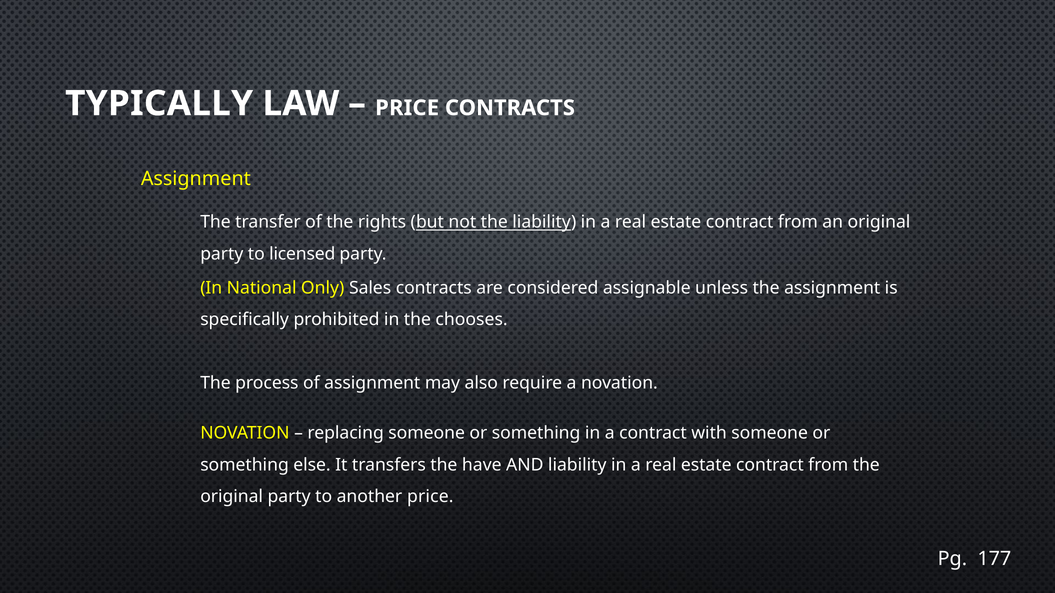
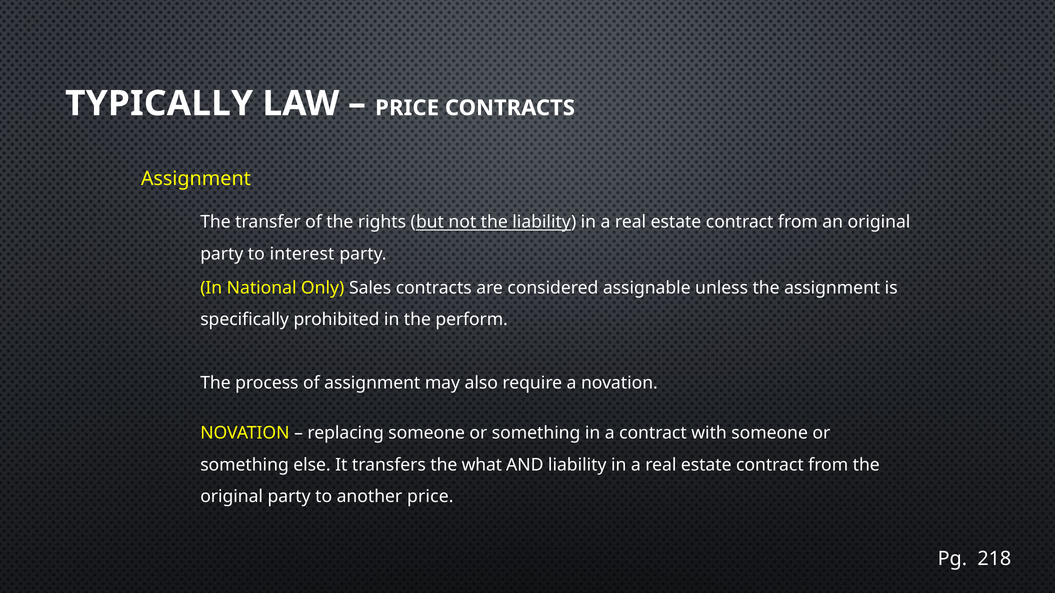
licensed: licensed -> interest (302, 254)
chooses: chooses -> perform (472, 320)
have: have -> what (482, 465)
177: 177 -> 218 (994, 559)
